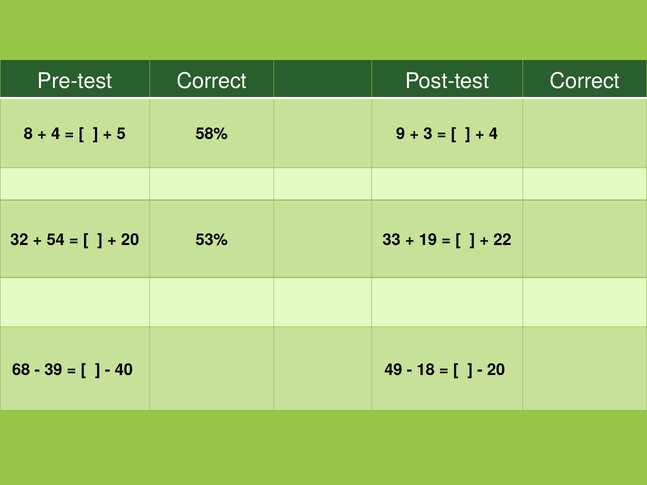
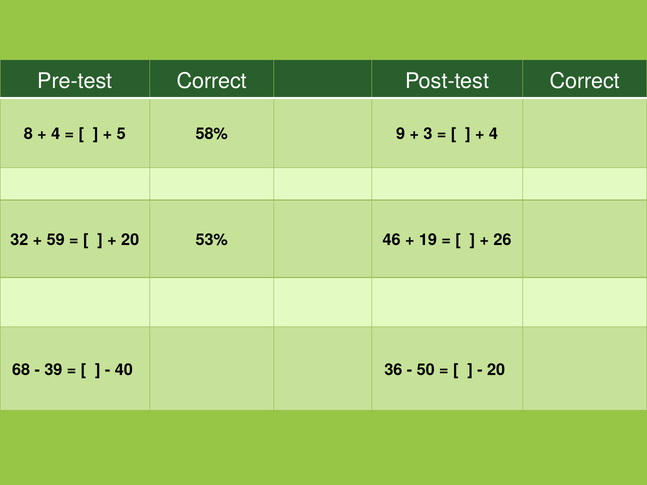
54: 54 -> 59 (56, 240)
33: 33 -> 46 (392, 240)
22: 22 -> 26 (502, 240)
49: 49 -> 36 (393, 370)
18: 18 -> 50 (426, 370)
